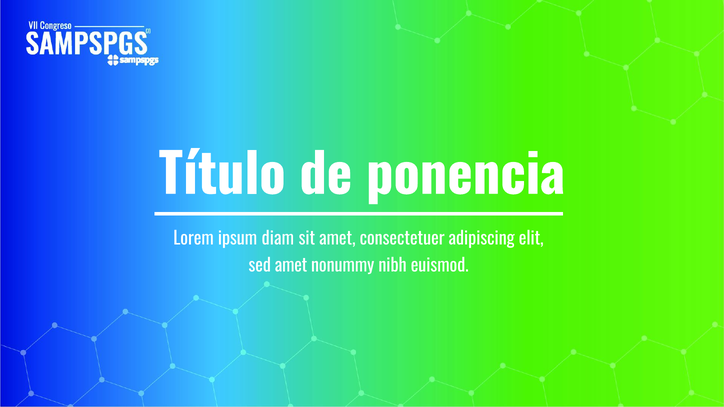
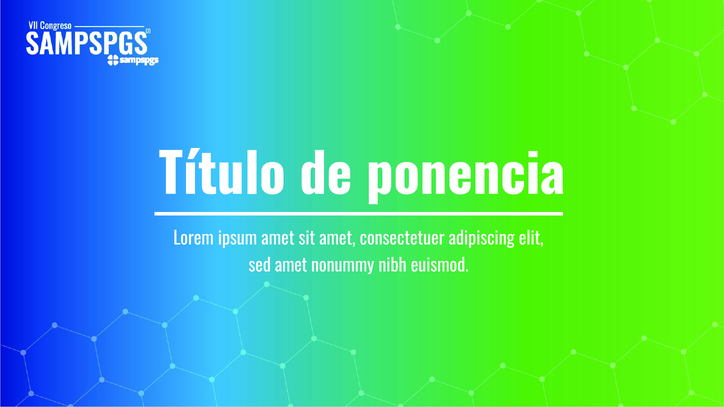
ipsum diam: diam -> amet (278, 239)
